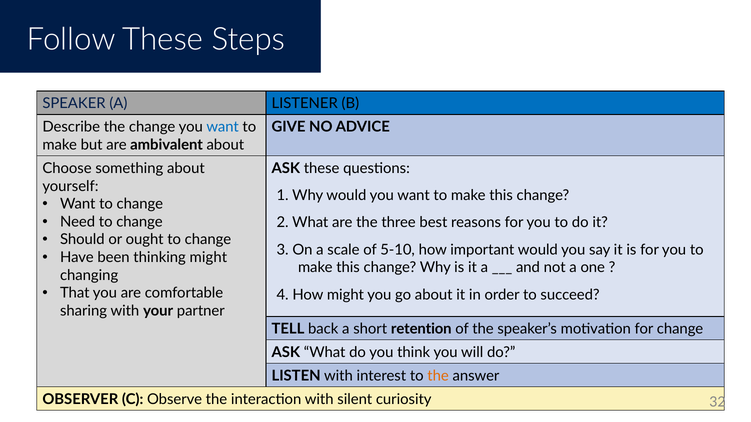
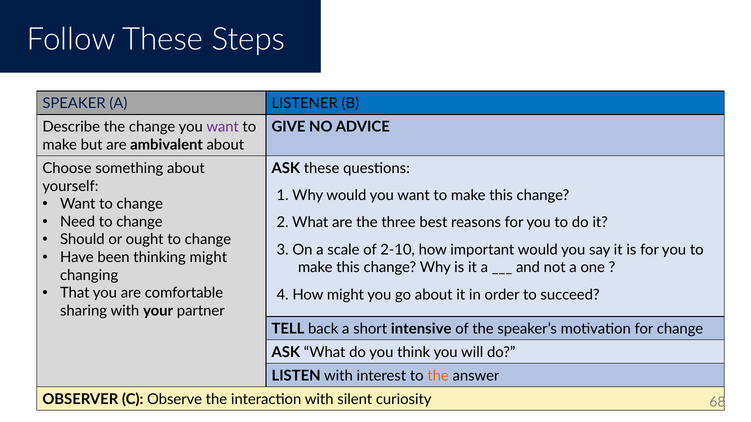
want colour: blue -> purple (223, 127)
5-10: 5-10 -> 2-10 (398, 250)
retention: retention -> intensive (421, 329)
32: 32 -> 68 (717, 403)
